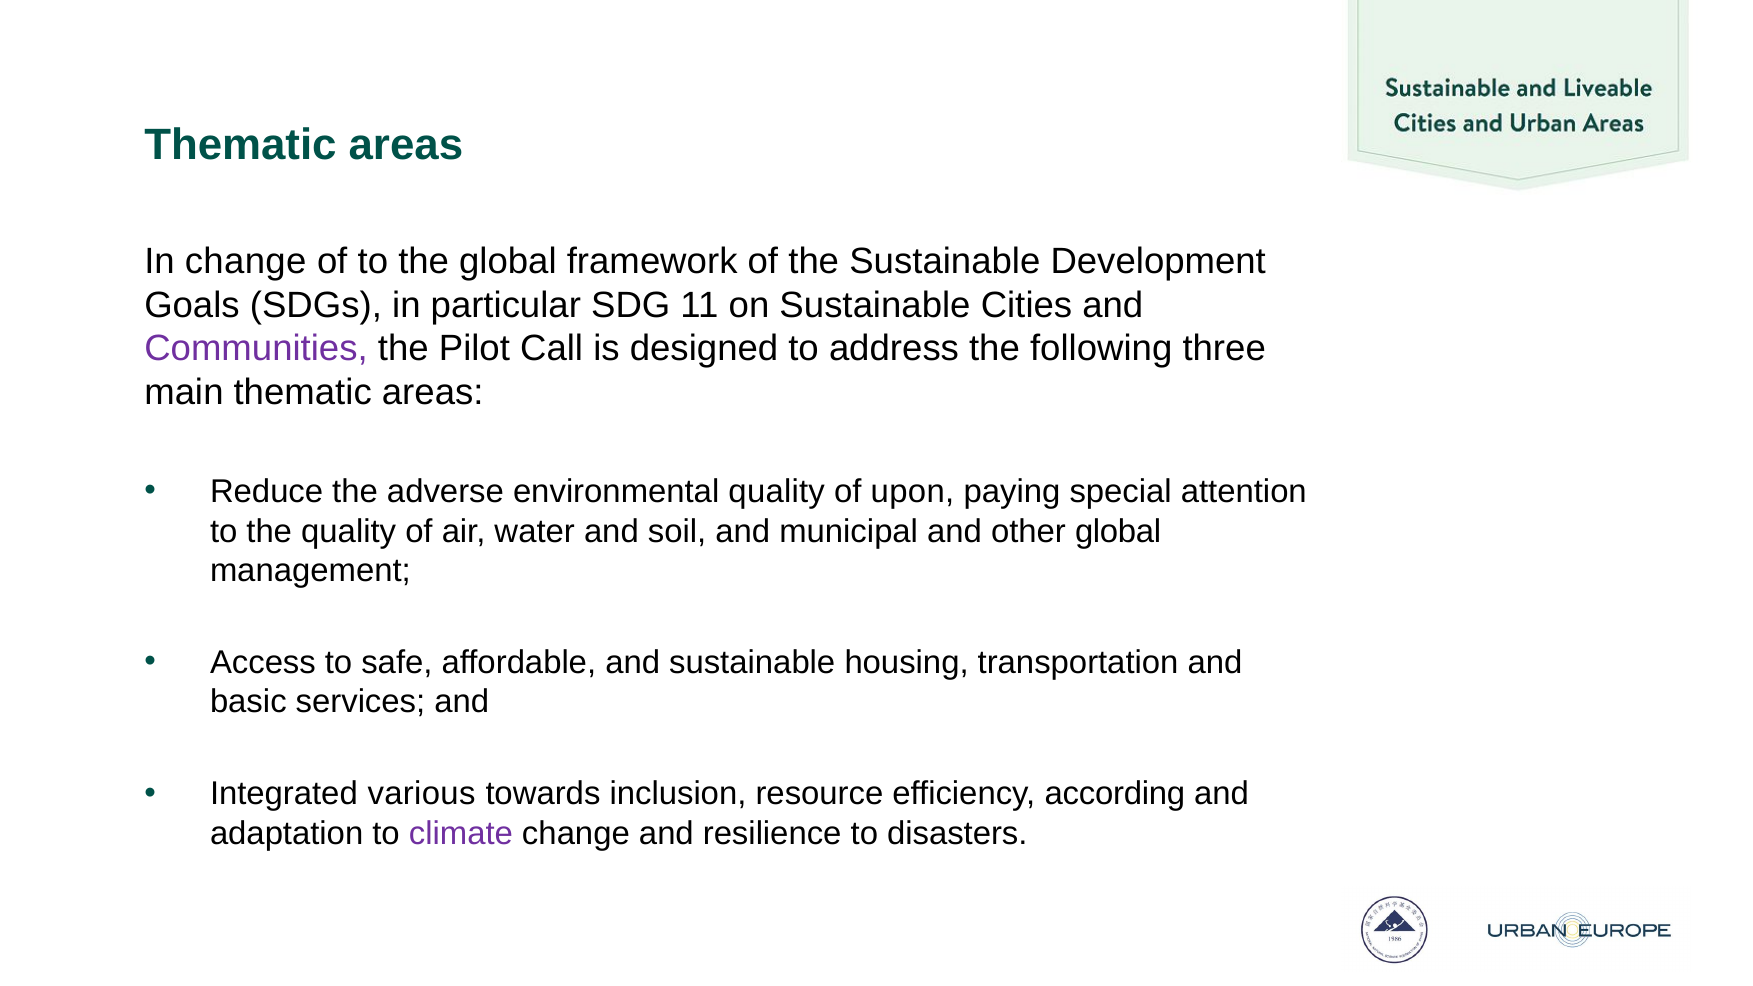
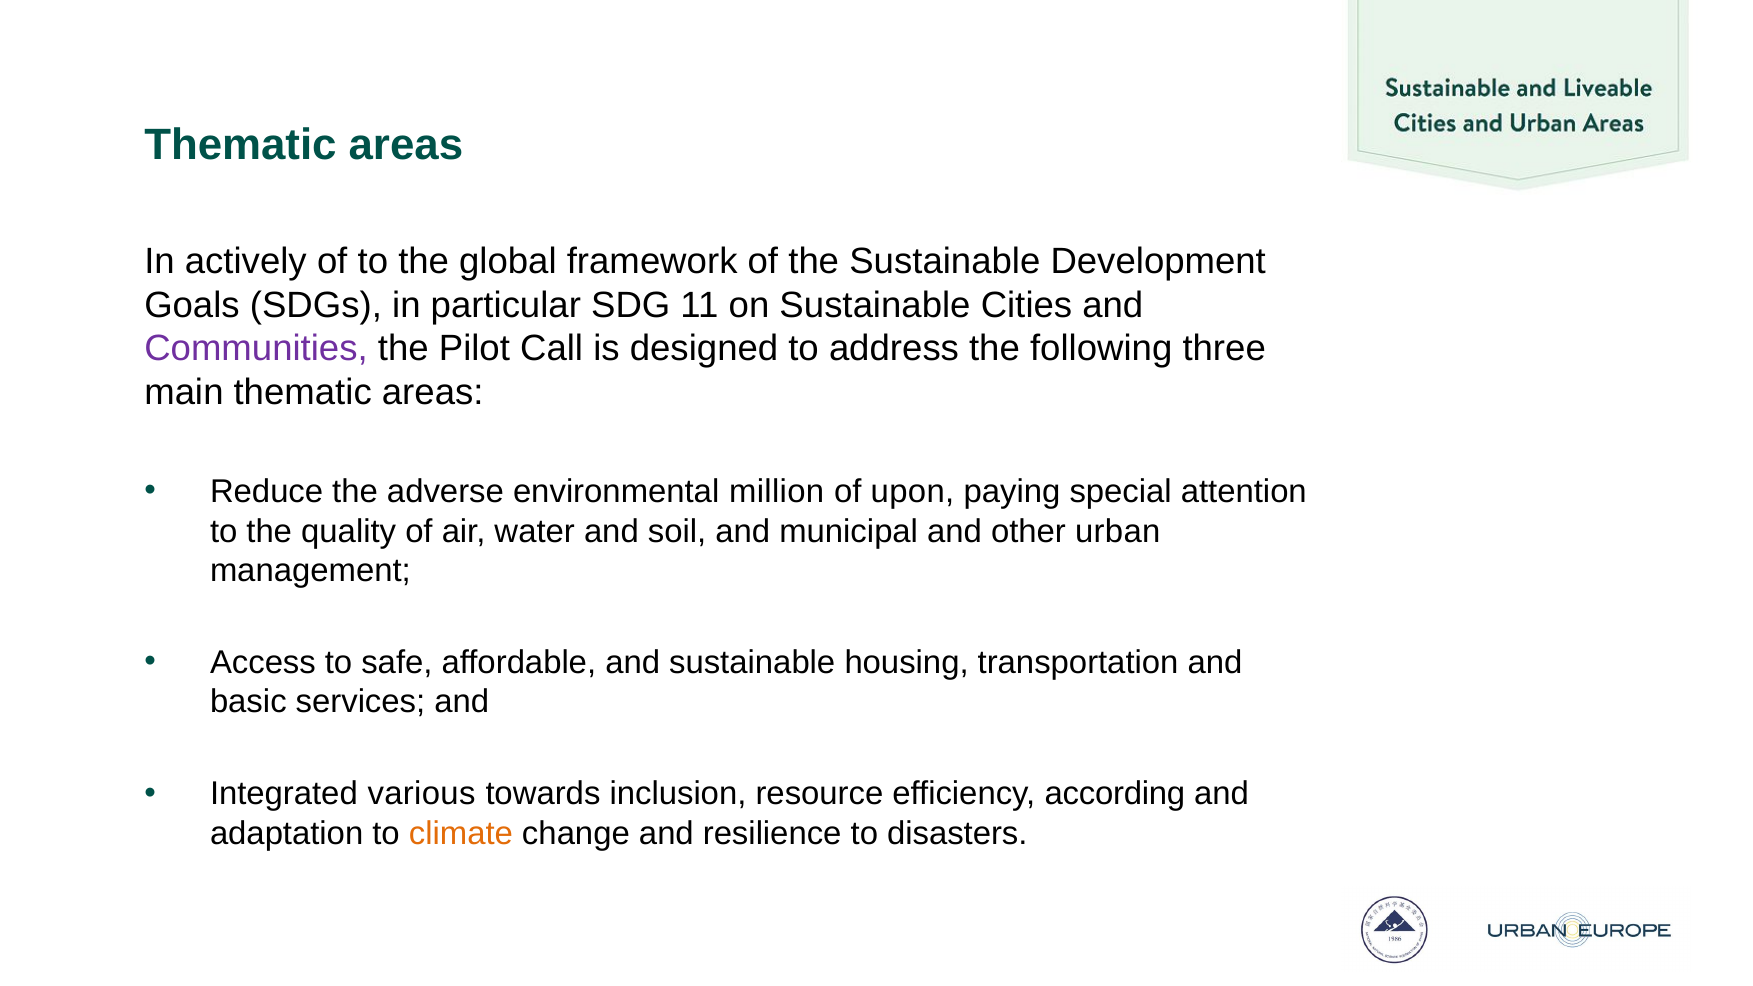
In change: change -> actively (246, 261)
environmental quality: quality -> million (777, 492)
other global: global -> urban (1118, 531)
climate colour: purple -> orange (461, 834)
